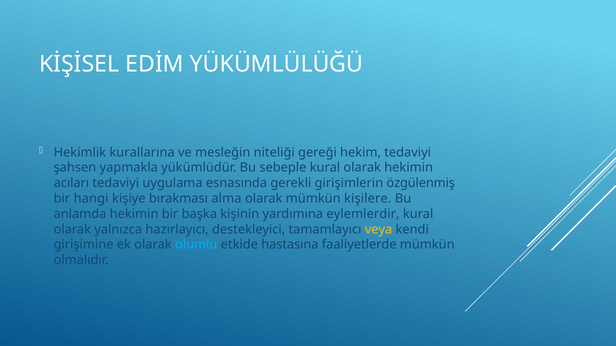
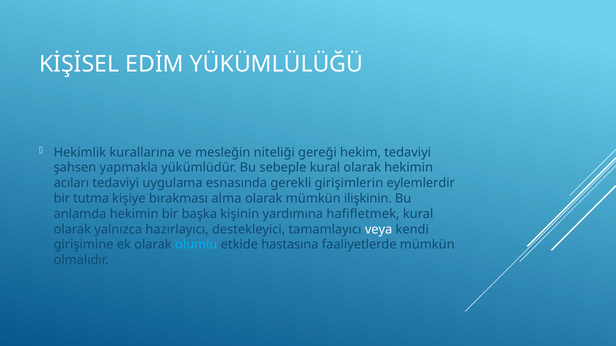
özgülenmiş: özgülenmiş -> eylemlerdir (421, 183)
hangi: hangi -> tutma (91, 199)
kişilere: kişilere -> ilişkinin (368, 199)
eylemlerdir: eylemlerdir -> hafifletmek (363, 214)
veya colour: yellow -> white (379, 230)
